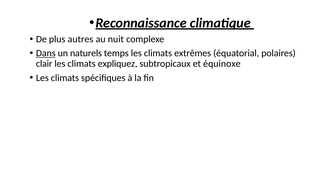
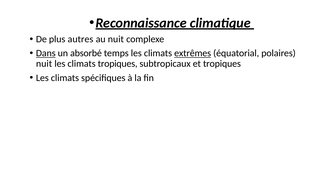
naturels: naturels -> absorbé (86, 53)
extrêmes underline: none -> present (193, 53)
clair: clair -> nuit (44, 64)
climats expliquez: expliquez -> tropiques (118, 64)
et équinoxe: équinoxe -> tropiques (222, 64)
